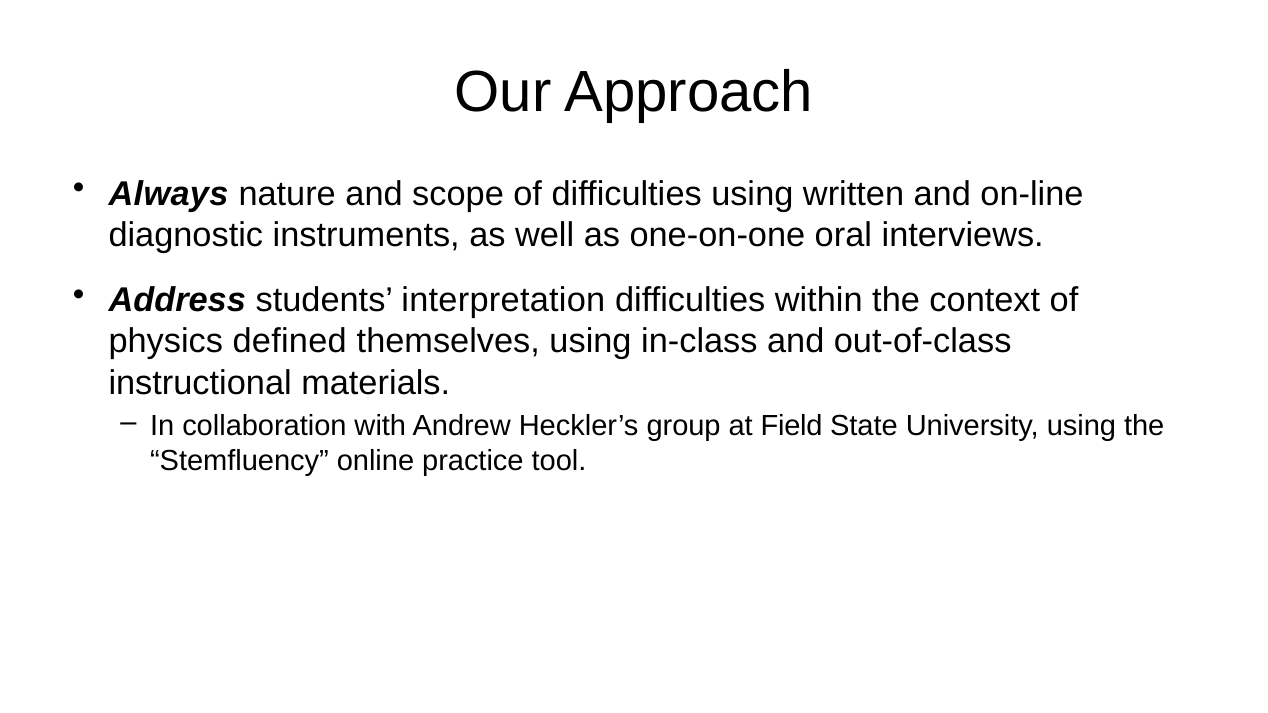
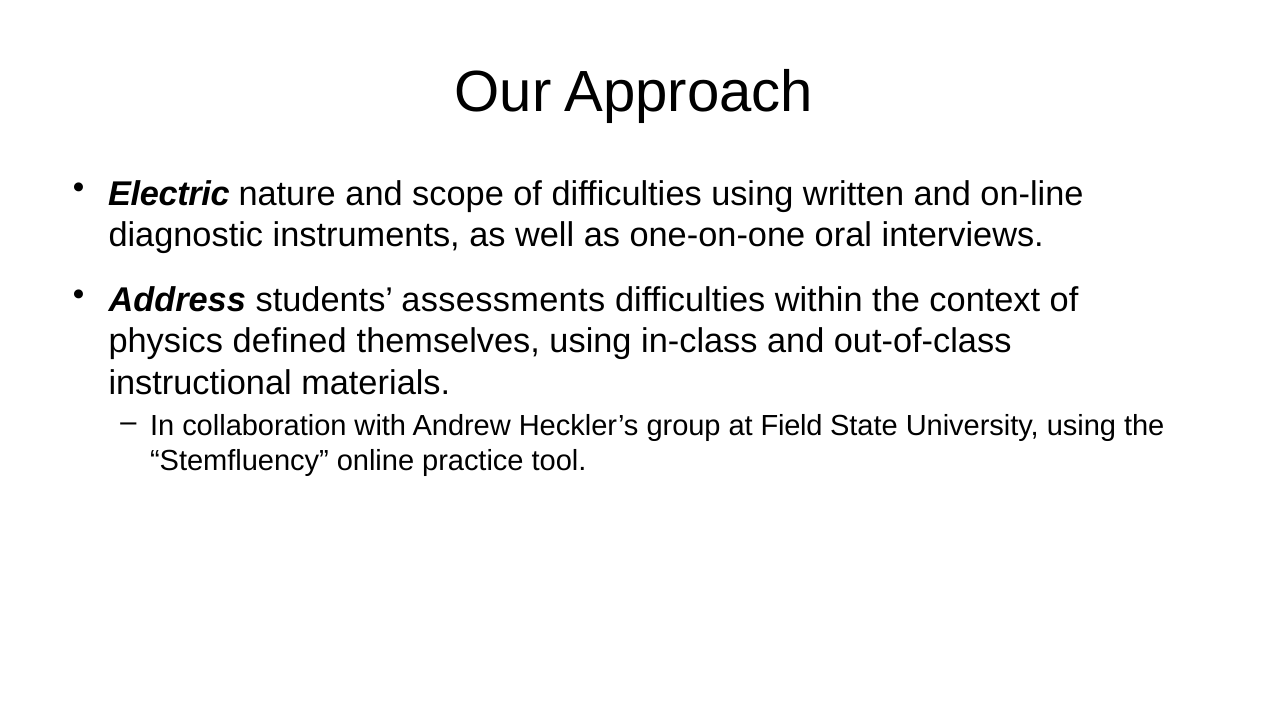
Always: Always -> Electric (169, 194)
interpretation: interpretation -> assessments (503, 301)
